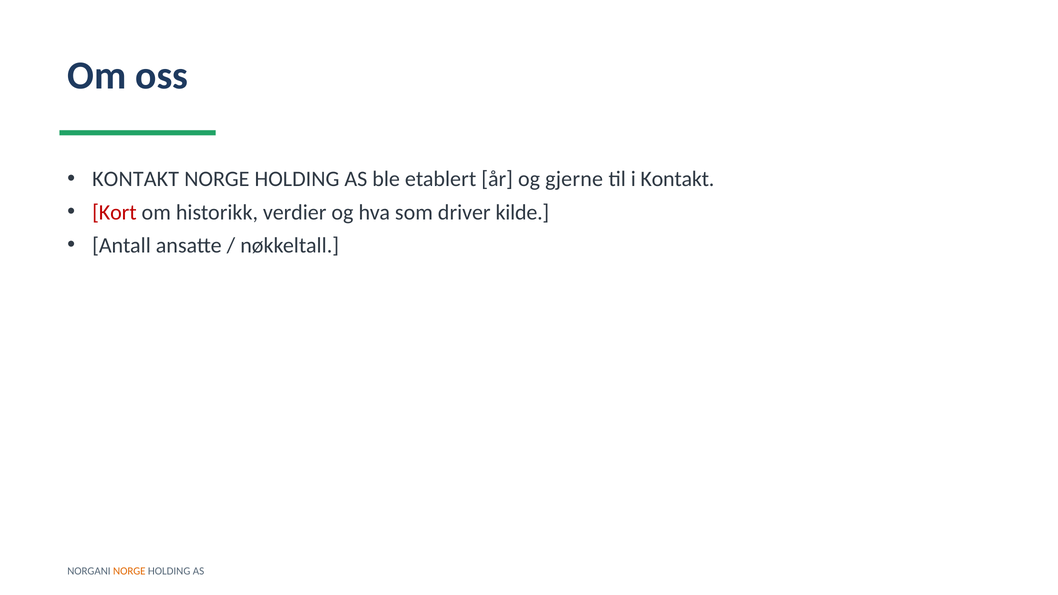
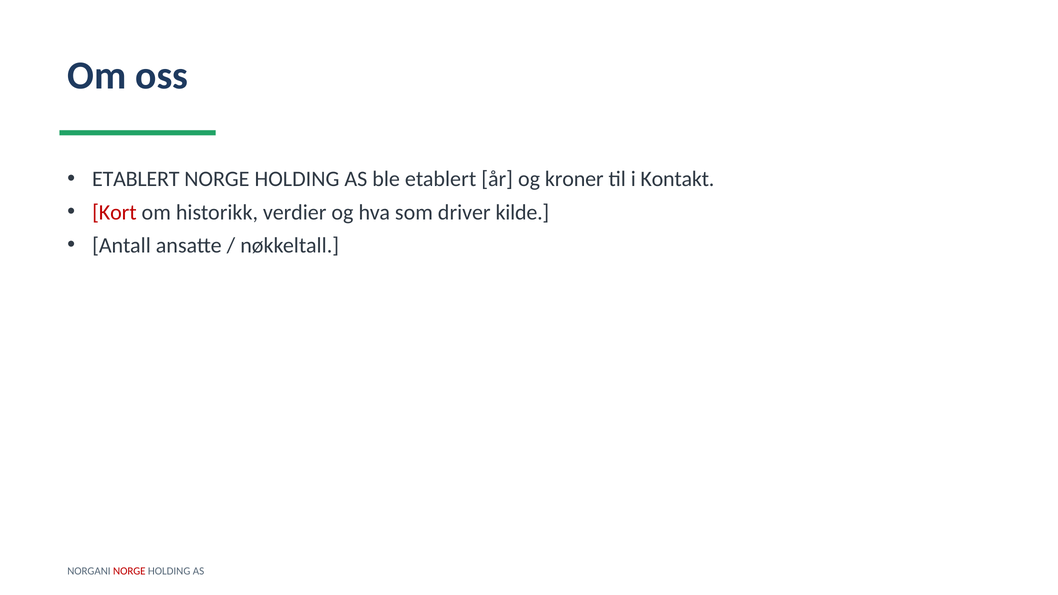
KONTAKT: KONTAKT -> ETABLERT (136, 179)
gjerne: gjerne -> kroner (574, 179)
NORGE colour: orange -> red (129, 571)
